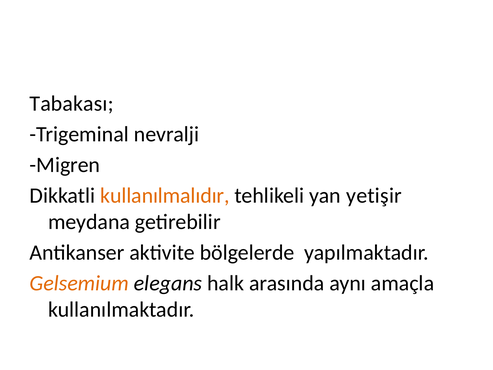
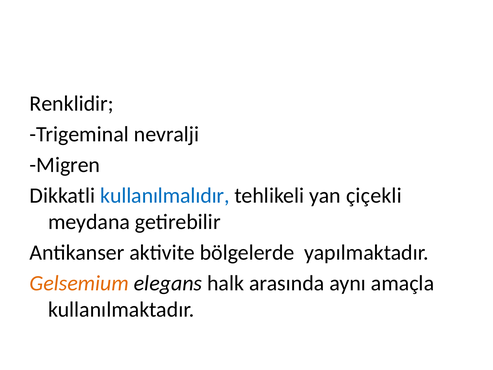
Tabakası: Tabakası -> Renklidir (72, 103)
kullanılmalıdır colour: orange -> blue (165, 195)
yetişir: yetişir -> çiçekli (374, 195)
